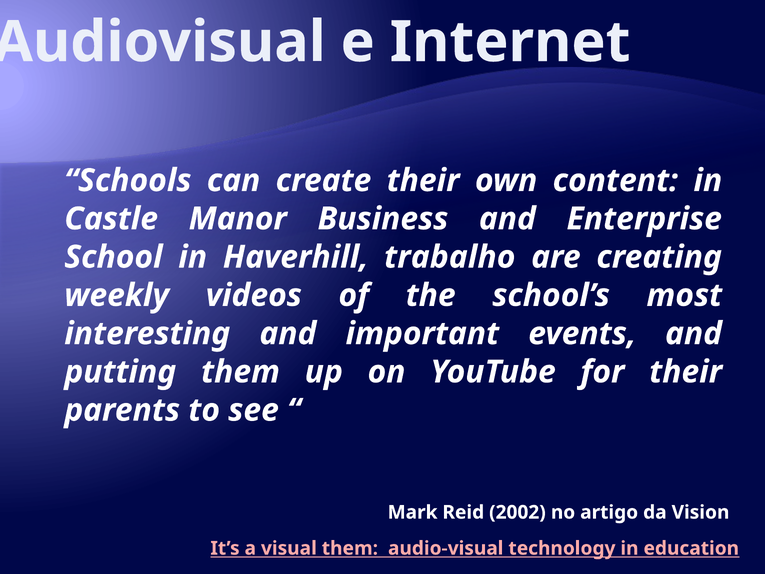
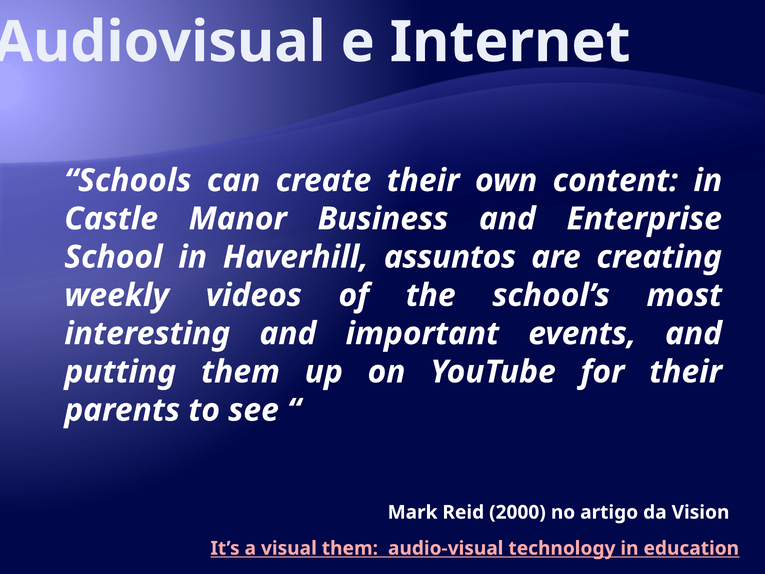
trabalho: trabalho -> assuntos (450, 257)
2002: 2002 -> 2000 (517, 512)
